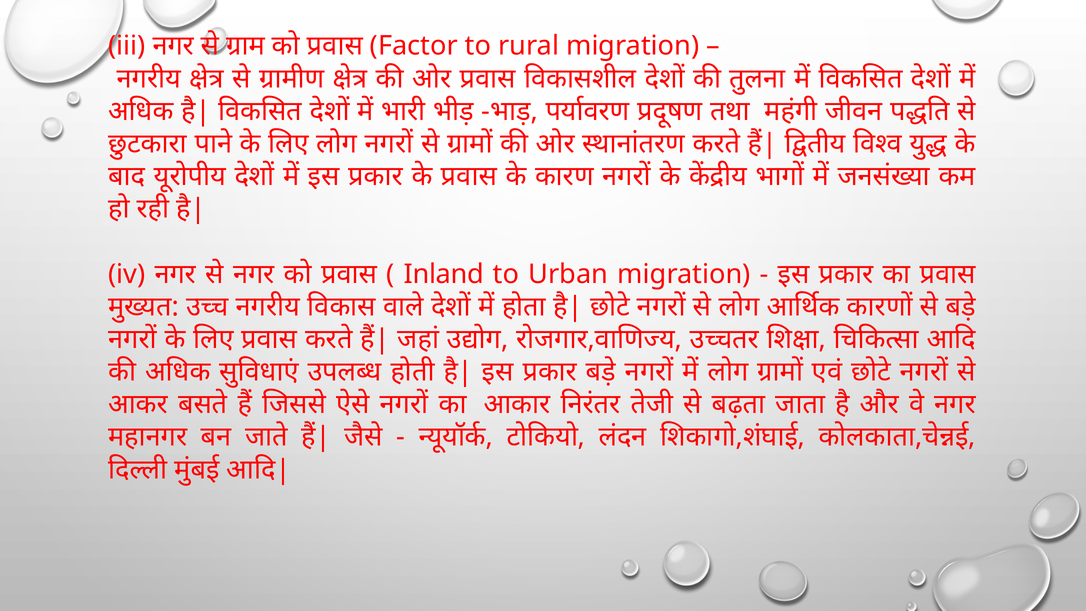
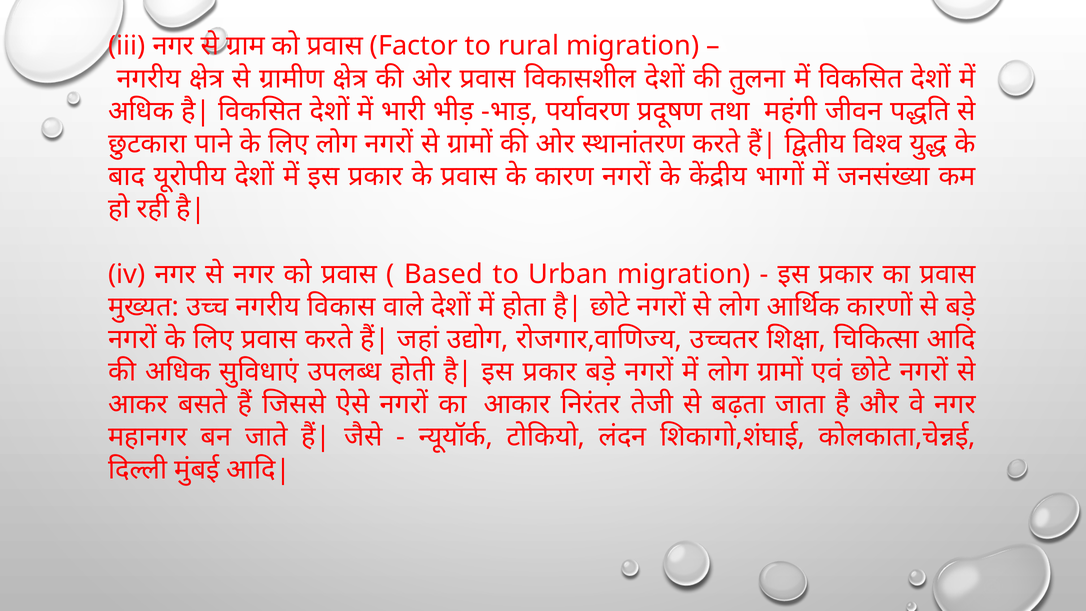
Inland: Inland -> Based (444, 274)
